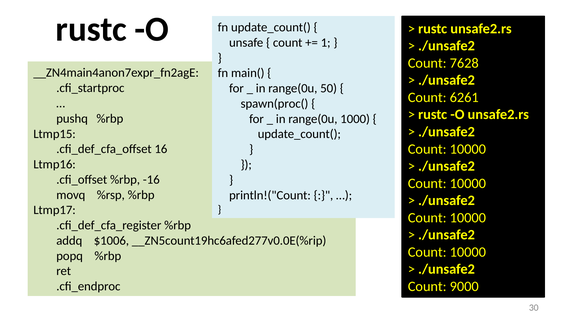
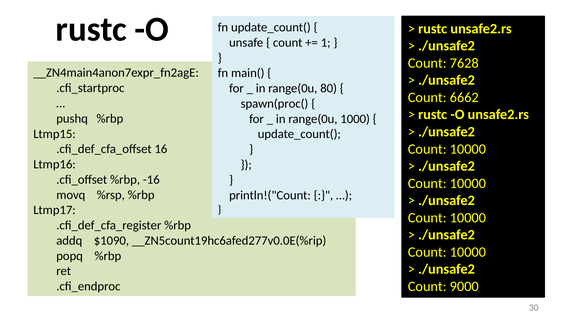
50: 50 -> 80 (329, 88)
6261: 6261 -> 6662 (464, 98)
$1006: $1006 -> $1090 (111, 241)
